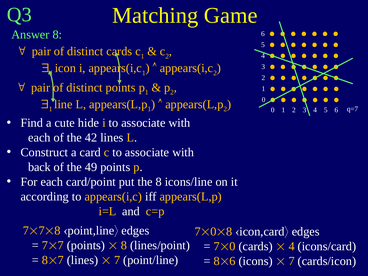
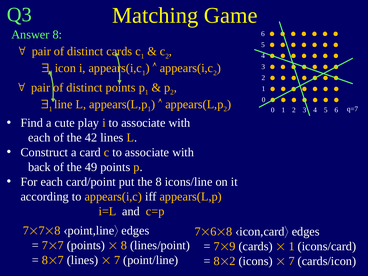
hide: hide -> play (89, 123)
0: 0 -> 6 (213, 232)
0: 0 -> 9 (233, 246)
4: 4 -> 1 (292, 246)
6: 6 -> 2 (233, 261)
